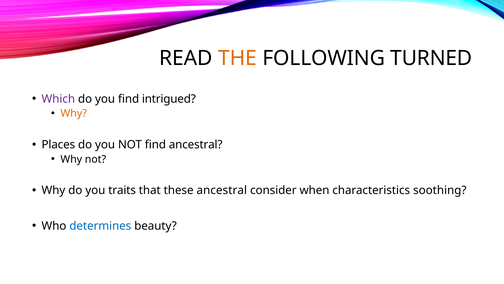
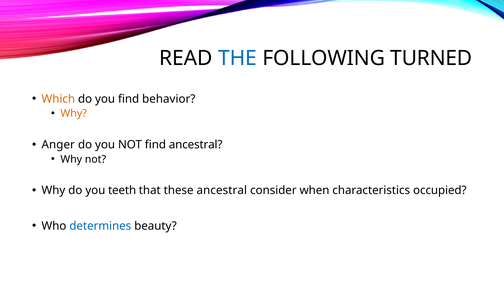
THE colour: orange -> blue (237, 58)
Which colour: purple -> orange (58, 99)
intrigued: intrigued -> behavior (169, 99)
Places: Places -> Anger (58, 144)
traits: traits -> teeth (122, 190)
soothing: soothing -> occupied (440, 190)
